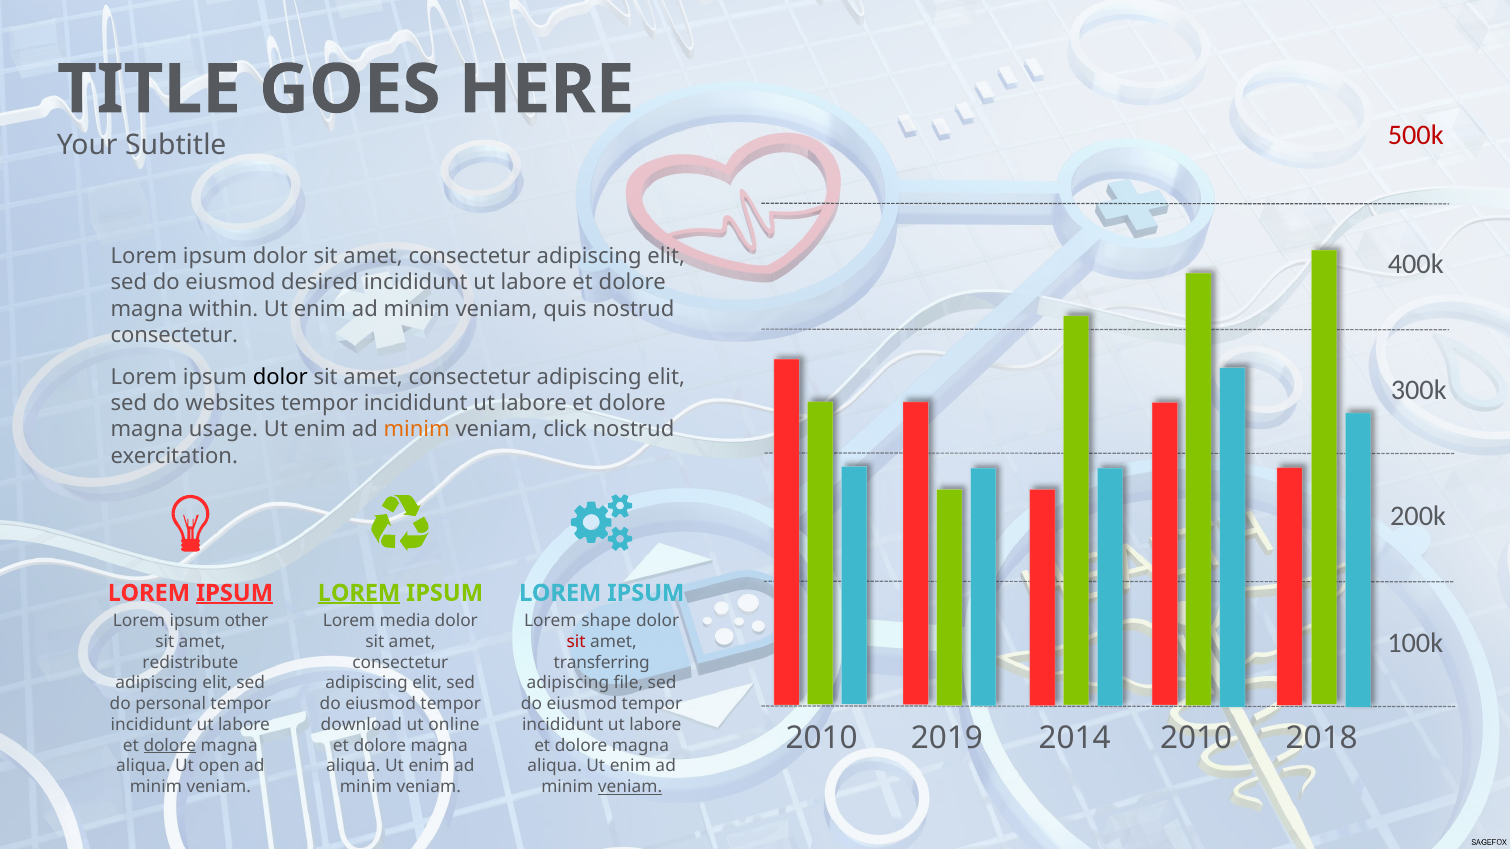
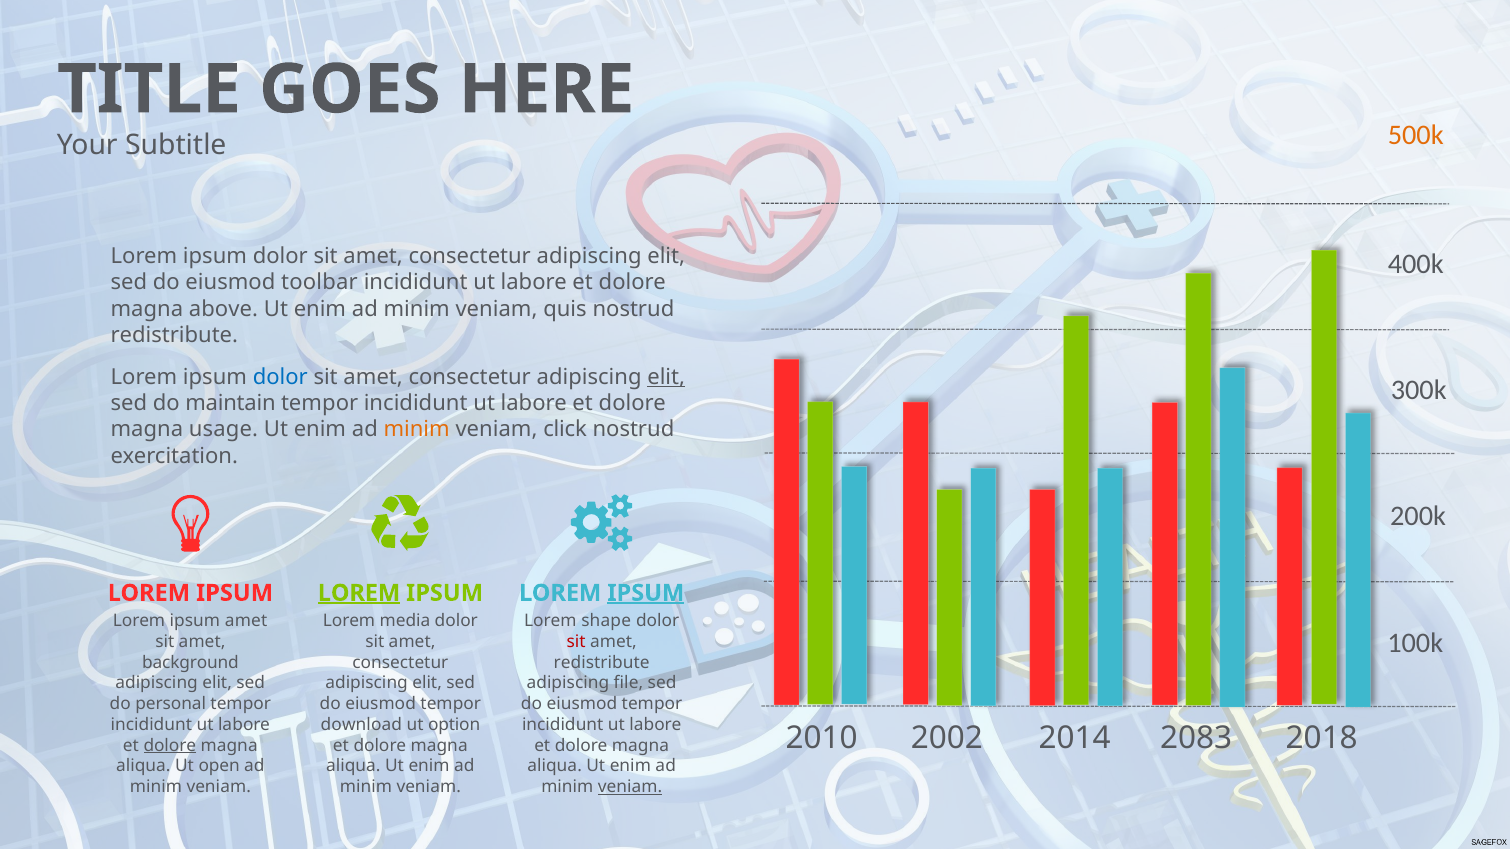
500k colour: red -> orange (1416, 136)
desired: desired -> toolbar (320, 283)
within: within -> above (223, 309)
consectetur: consectetur -> redistribute (174, 335)
dolor colour: black -> blue (280, 377)
elit underline: none -> present (666, 377)
websites: websites -> maintain (231, 403)
IPSUM underline: present -> none (235, 593)
IPSUM underline: none -> present (646, 593)
ipsum other: other -> amet (246, 621)
redistribute: redistribute -> background (190, 663)
transferring: transferring -> redistribute (602, 663)
online: online -> option (454, 725)
2019: 2019 -> 2002 (947, 739)
2014 2010: 2010 -> 2083 (1196, 739)
